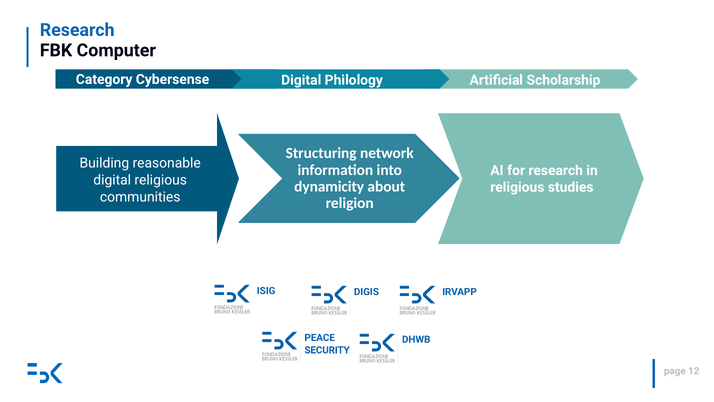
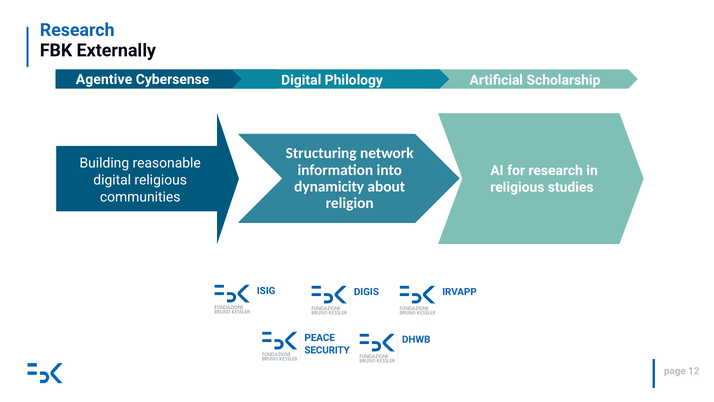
FBK Computer: Computer -> Externally (116, 50)
Category: Category -> Agentive (104, 79)
